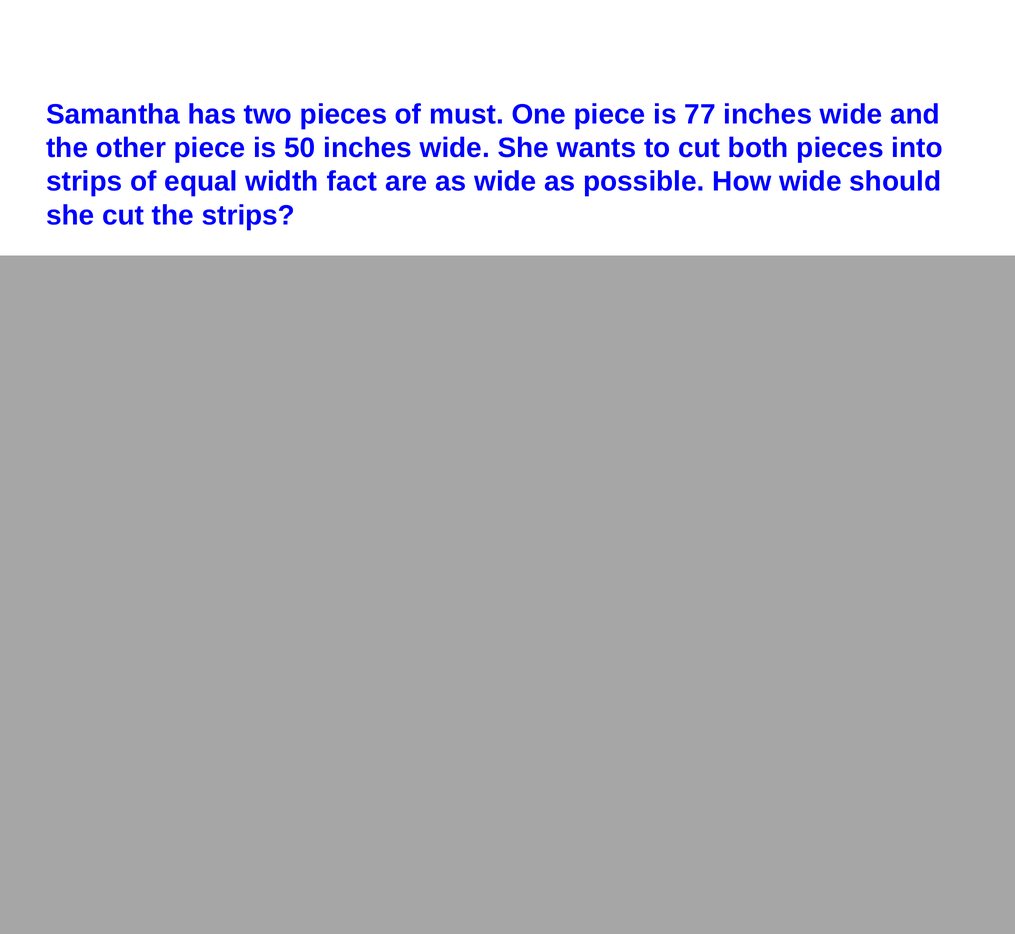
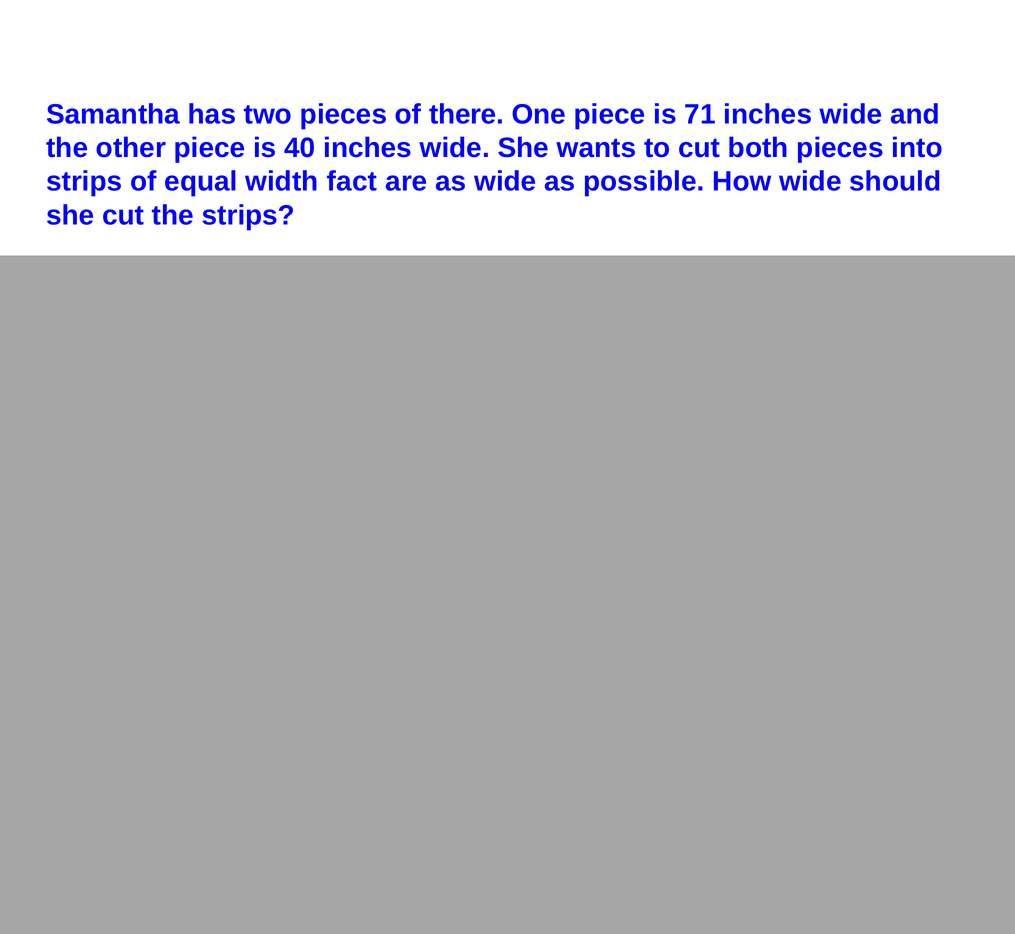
must: must -> there (467, 114)
77: 77 -> 71 (700, 114)
50: 50 -> 40 (300, 148)
